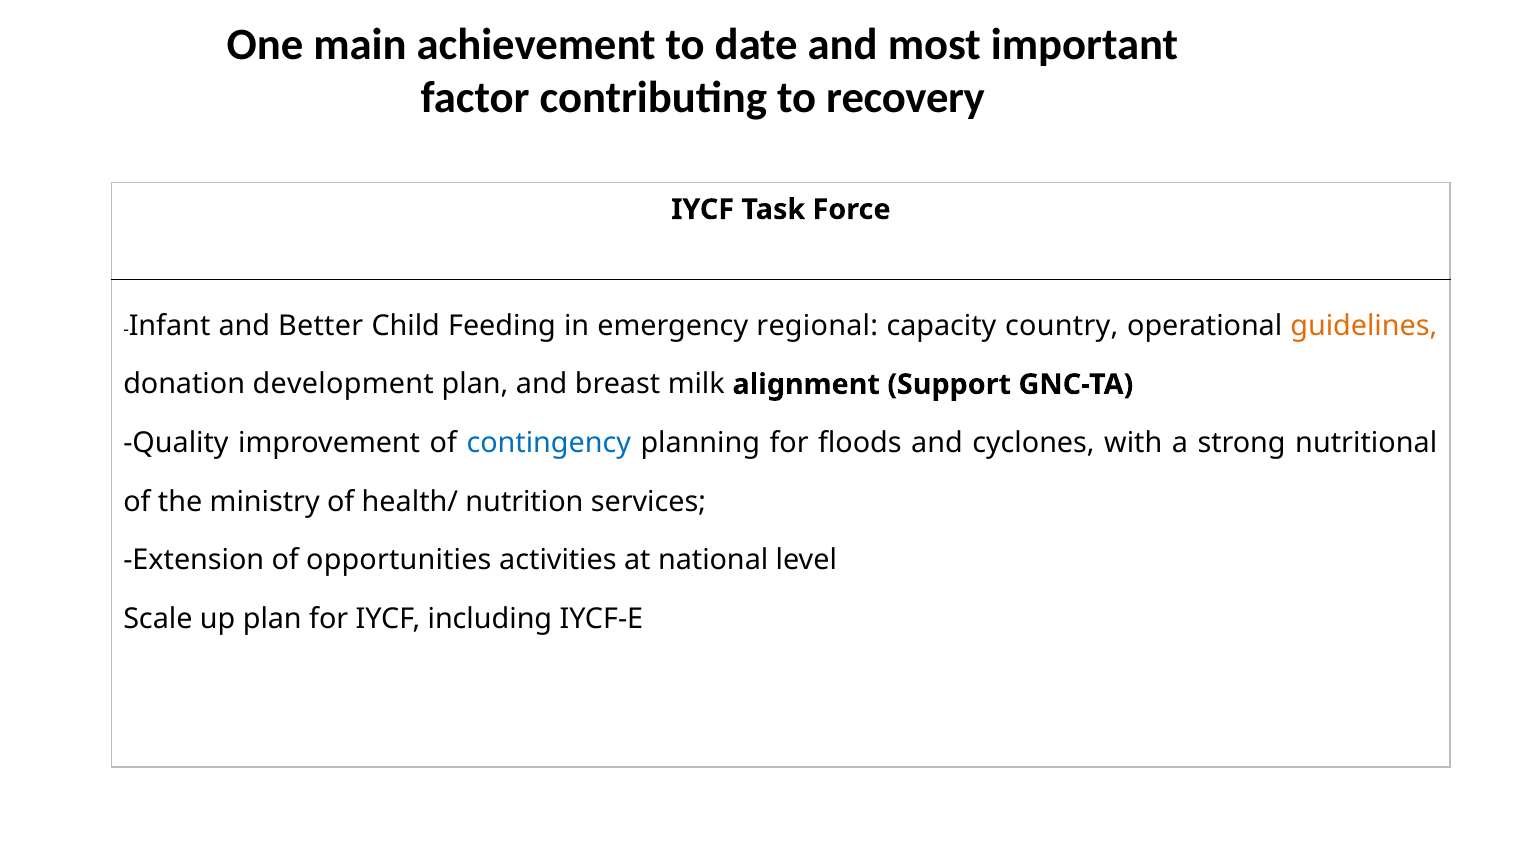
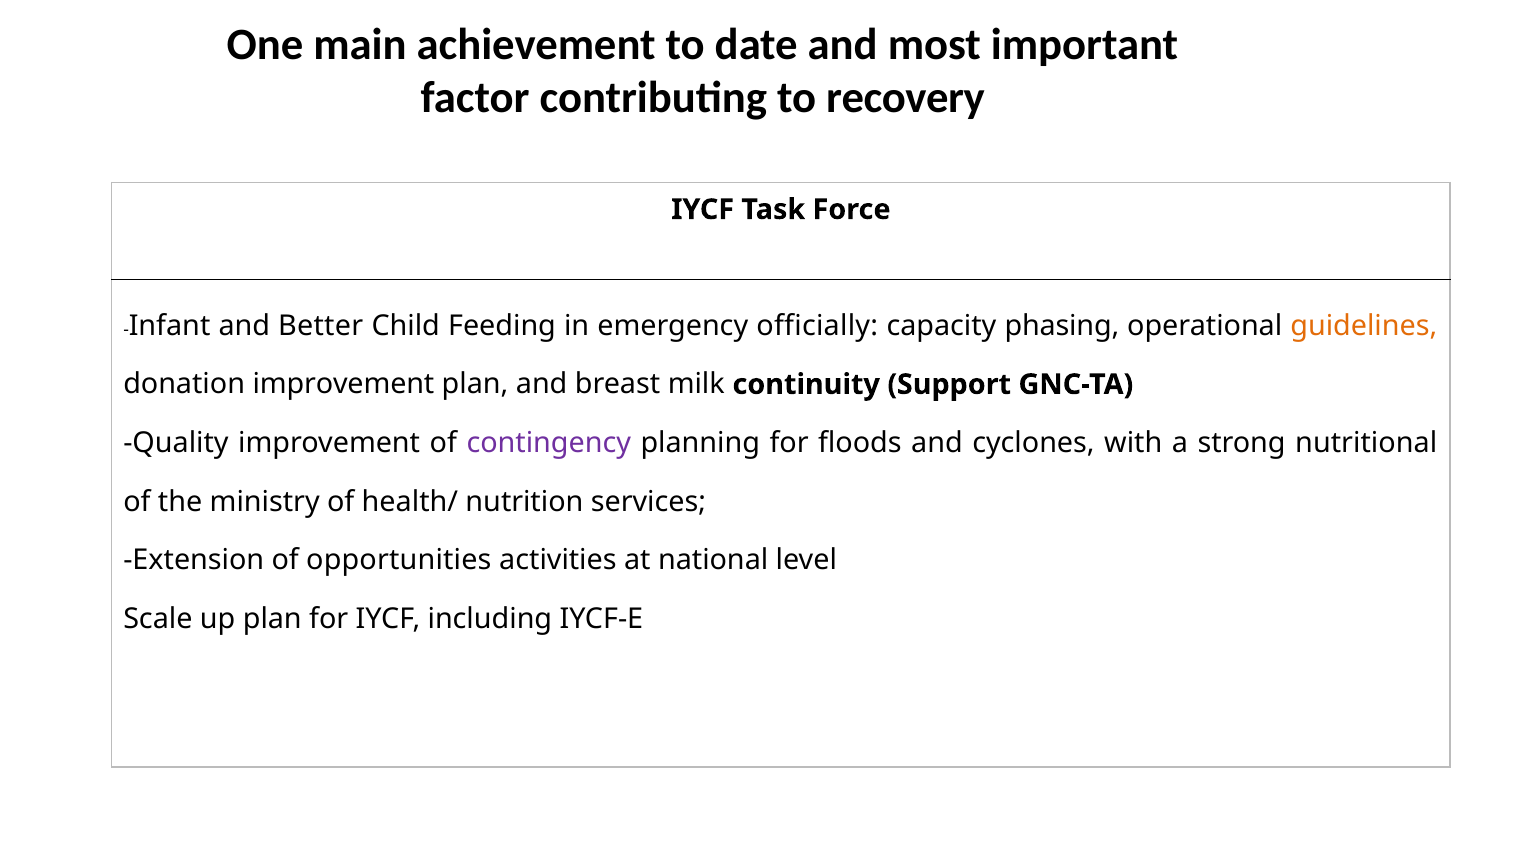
regional: regional -> officially (817, 326)
country: country -> phasing (1062, 326)
donation development: development -> improvement (343, 385)
alignment: alignment -> continuity (806, 385)
contingency colour: blue -> purple (549, 443)
